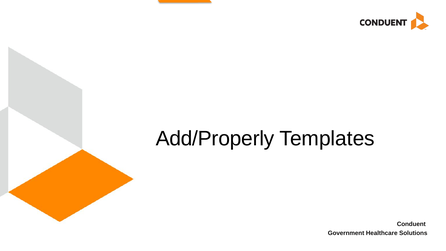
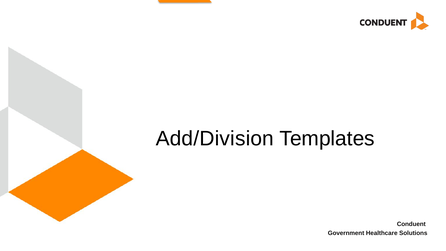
Add/Properly: Add/Properly -> Add/Division (215, 139)
